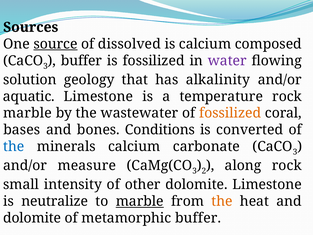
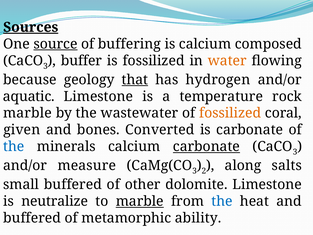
Sources underline: none -> present (31, 27)
dissolved: dissolved -> buffering (129, 44)
water colour: purple -> orange (227, 61)
solution: solution -> because (30, 80)
that underline: none -> present (135, 80)
alkalinity: alkalinity -> hydrogen (218, 80)
bases: bases -> given (22, 130)
Conditions: Conditions -> Converted (160, 130)
is converted: converted -> carbonate (250, 130)
carbonate underline: none -> present (206, 146)
along rock: rock -> salts (287, 165)
small intensity: intensity -> buffered (73, 184)
the colour: orange -> blue (222, 201)
dolomite: dolomite -> buffered (32, 218)
metamorphic buffer: buffer -> ability (198, 218)
